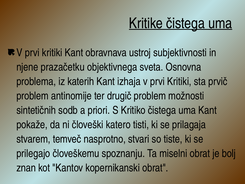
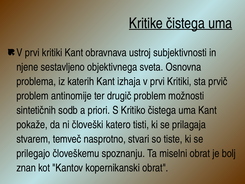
prazačetku: prazačetku -> sestavljeno (63, 67)
